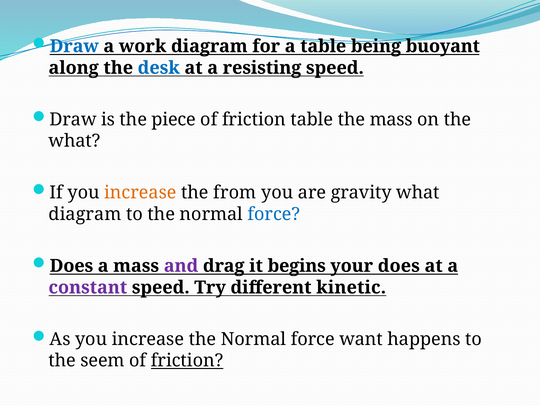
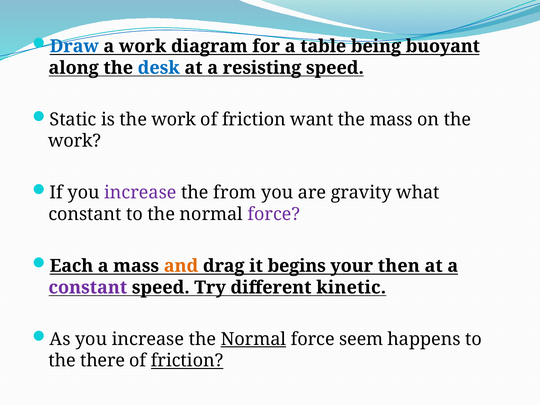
Draw: Draw -> Static (73, 119)
is the piece: piece -> work (174, 119)
friction table: table -> want (312, 119)
what: what -> work (75, 141)
increase colour: orange -> purple (140, 193)
diagram: diagram -> constant (85, 214)
force colour: blue -> purple (274, 214)
Does: Does -> Each (71, 266)
and colour: purple -> orange (181, 266)
your does: does -> then (399, 266)
Normal underline: none -> present (253, 339)
want: want -> seem (361, 339)
seem: seem -> there (103, 361)
